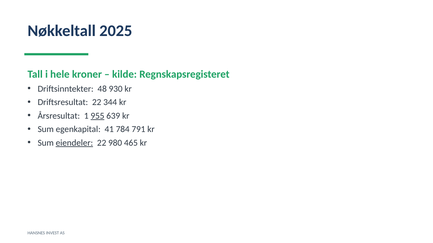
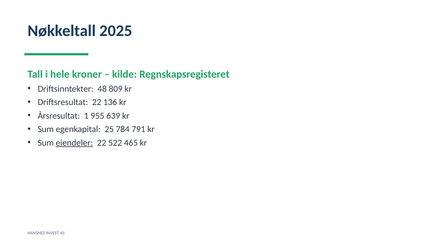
930: 930 -> 809 (116, 89)
344: 344 -> 136 (110, 103)
955 underline: present -> none (97, 116)
41: 41 -> 25 (109, 130)
980: 980 -> 522 (115, 143)
